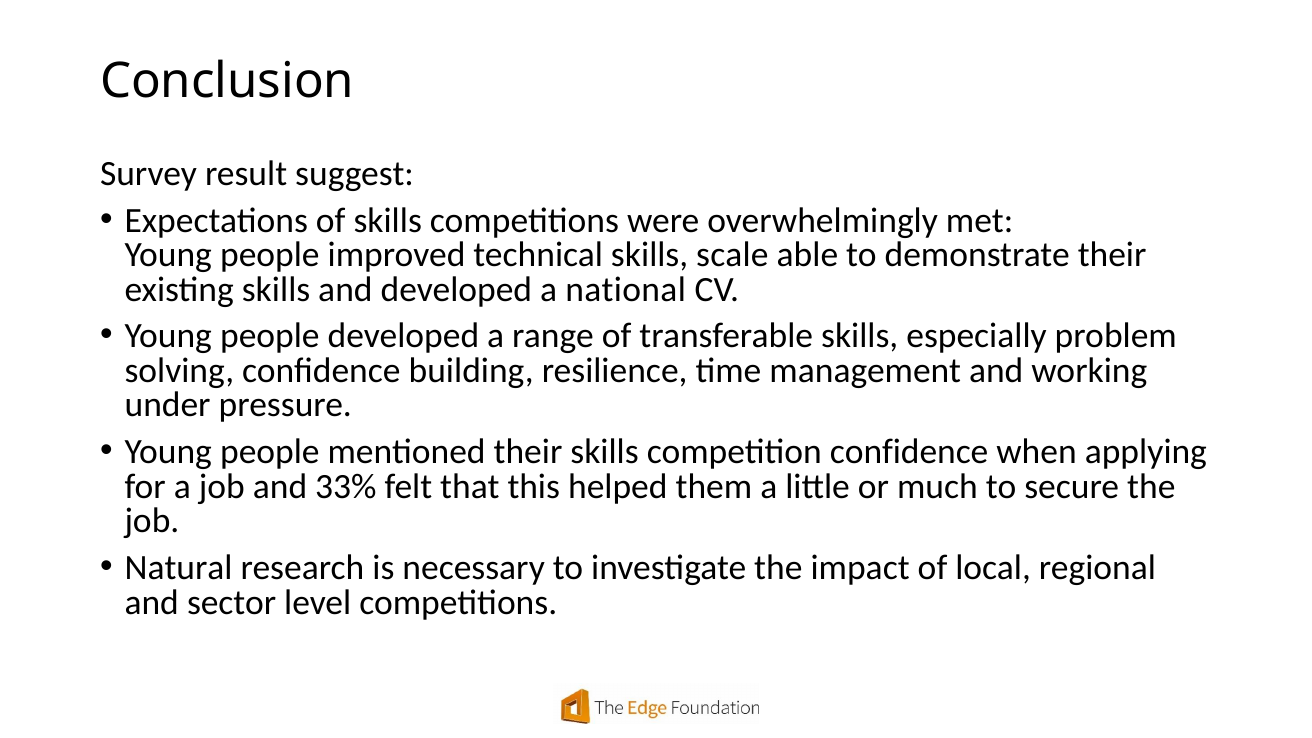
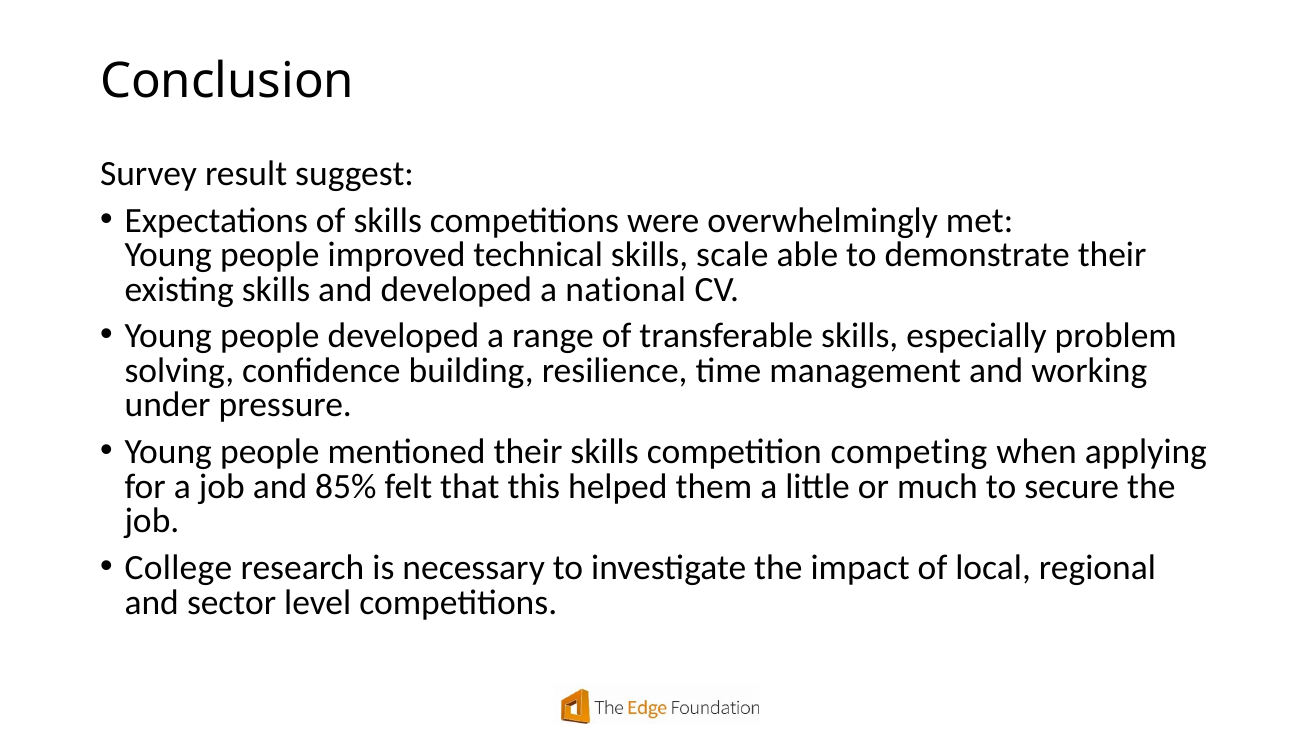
competition confidence: confidence -> competing (909, 452)
33%: 33% -> 85% (346, 487)
Natural: Natural -> College (178, 568)
